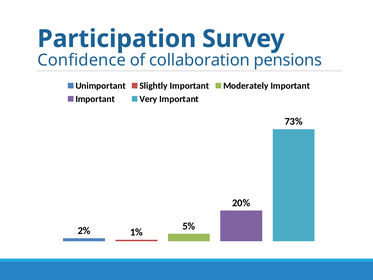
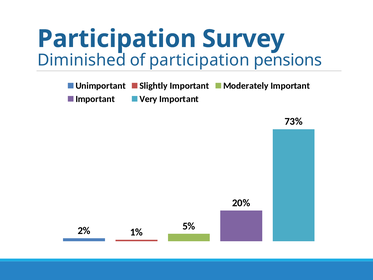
Confidence: Confidence -> Diminished (82, 60)
of collaboration: collaboration -> participation (199, 60)
